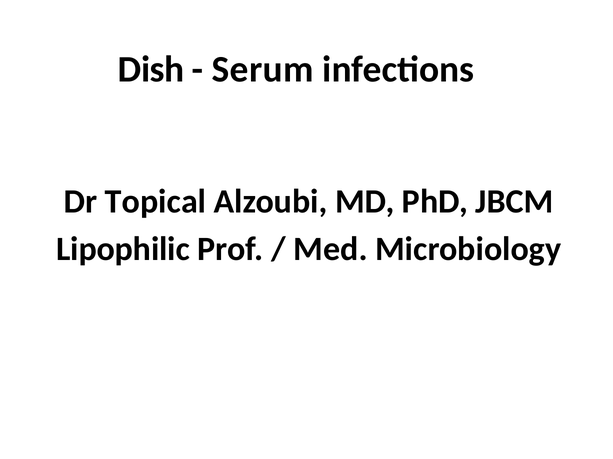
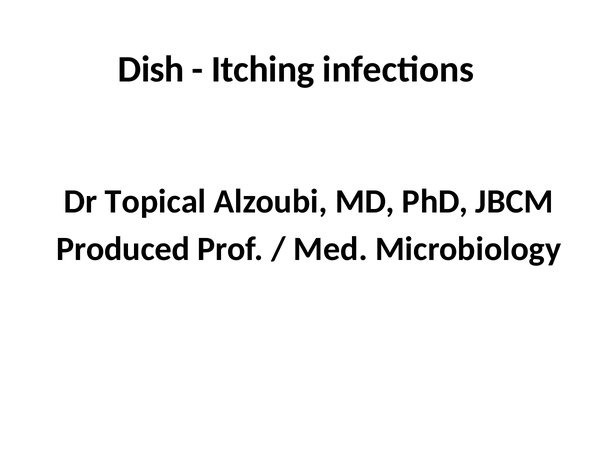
Serum: Serum -> Itching (263, 69)
Lipophilic: Lipophilic -> Produced (123, 250)
